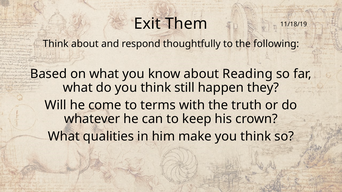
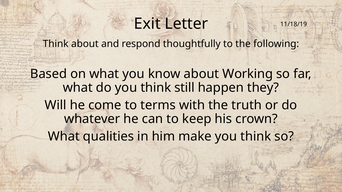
Them: Them -> Letter (186, 24)
Reading: Reading -> Working (248, 74)
